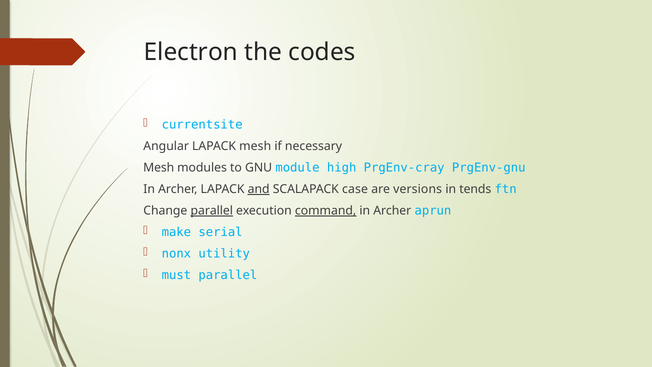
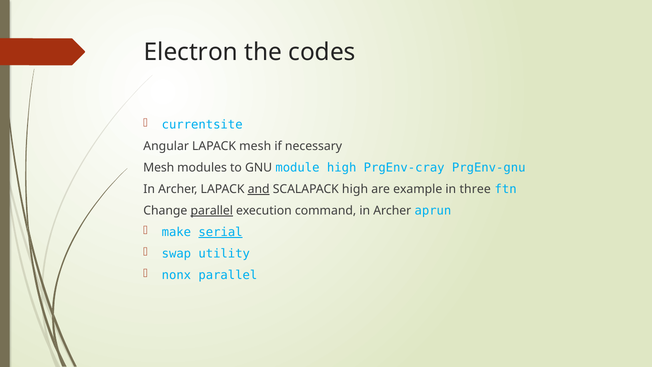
SCALAPACK case: case -> high (355, 189)
versions: versions -> example (418, 189)
tends: tends -> three (475, 189)
command underline: present -> none (326, 211)
serial underline: none -> present (221, 232)
nonx: nonx -> swap (176, 254)
must: must -> nonx (176, 275)
